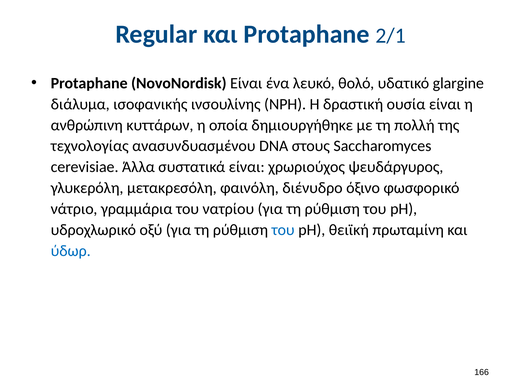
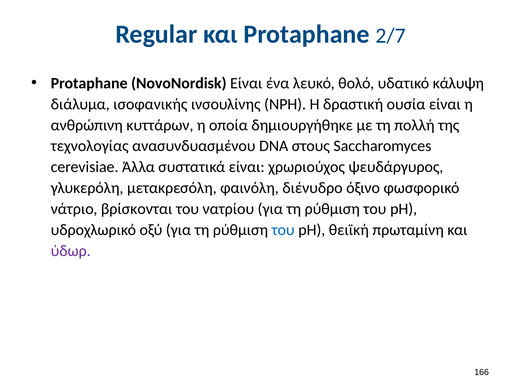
2/1: 2/1 -> 2/7 (391, 36)
glargine: glargine -> κάλυψη (458, 83)
γραμμάρια: γραμμάρια -> βρίσκονται (137, 209)
ύδωρ colour: blue -> purple (71, 251)
